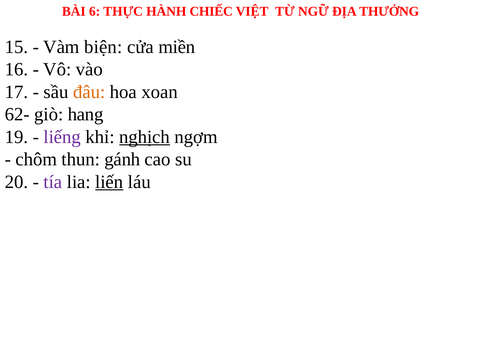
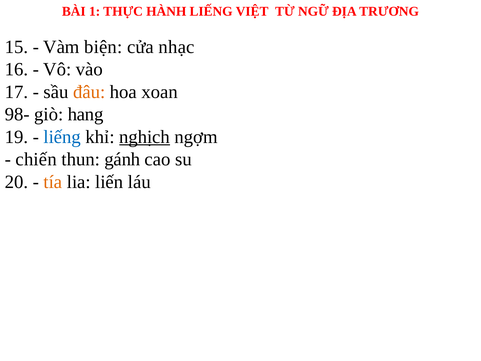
6: 6 -> 1 (95, 11)
HÀNH CHIẾC: CHIẾC -> LIẾNG (211, 11)
THƯỞNG: THƯỞNG -> TRƯƠNG (389, 11)
miền: miền -> nhạc (177, 47)
62-: 62- -> 98- (17, 114)
liếng colour: purple -> blue (62, 137)
chôm: chôm -> chiến (36, 159)
tía colour: purple -> orange (53, 182)
liến underline: present -> none (109, 182)
